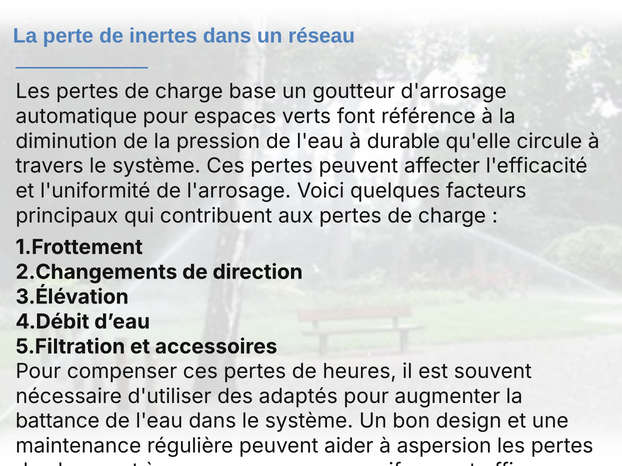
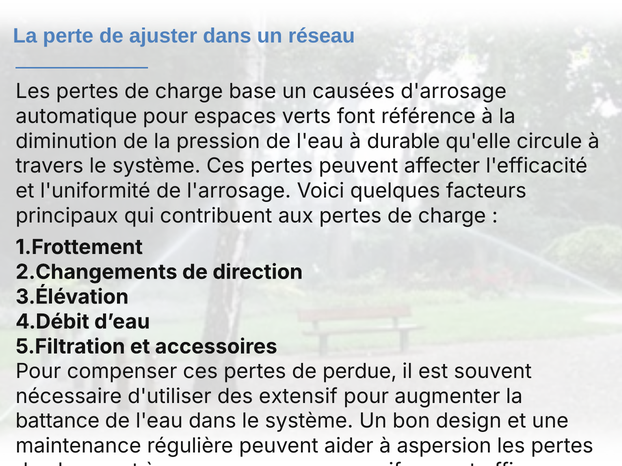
inertes: inertes -> ajuster (163, 36)
goutteur: goutteur -> causées (354, 92)
heures: heures -> perdue (360, 372)
adaptés: adaptés -> extensif (298, 397)
